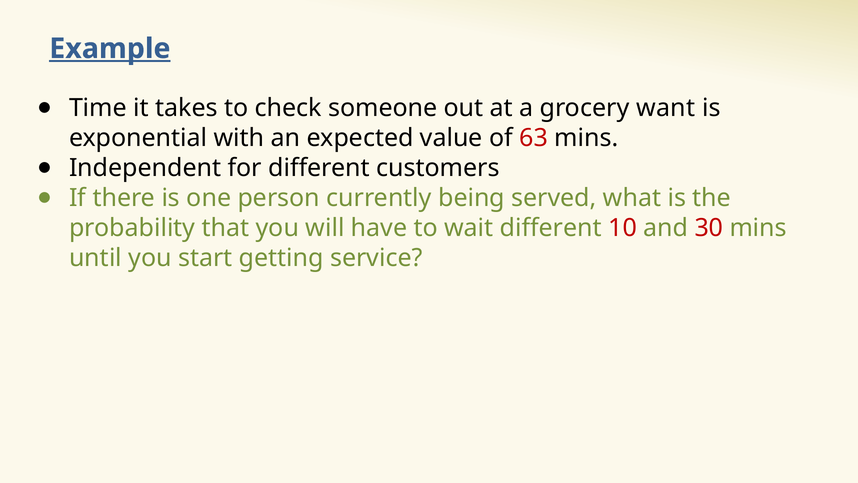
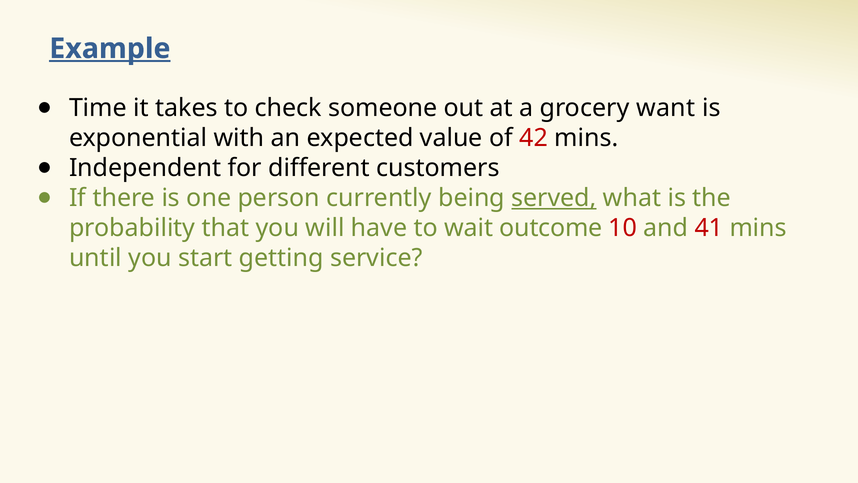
63: 63 -> 42 (534, 138)
served underline: none -> present (554, 198)
wait different: different -> outcome (551, 228)
30: 30 -> 41 (709, 228)
